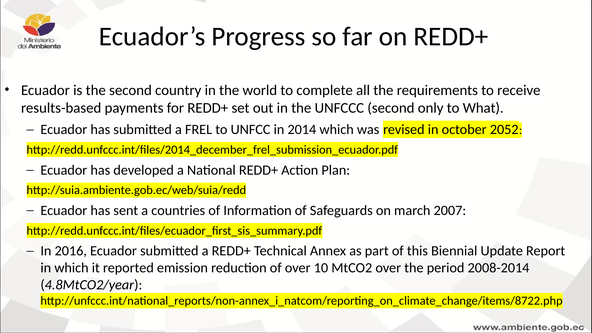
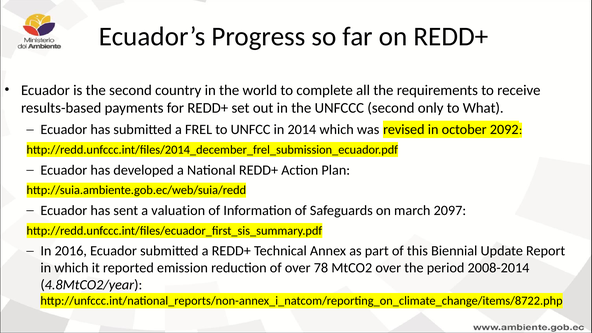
2052: 2052 -> 2092 (504, 130)
countries: countries -> valuation (178, 211)
2007: 2007 -> 2097 (450, 211)
10: 10 -> 78 (321, 268)
